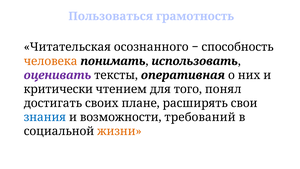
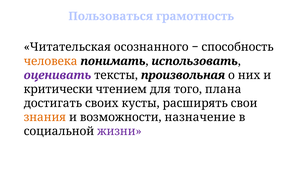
оперативная: оперативная -> произвольная (183, 75)
понял: понял -> плана (223, 89)
плане: плане -> кусты (141, 103)
знания colour: blue -> orange (45, 117)
требований: требований -> назначение (200, 117)
жизни colour: orange -> purple (119, 131)
